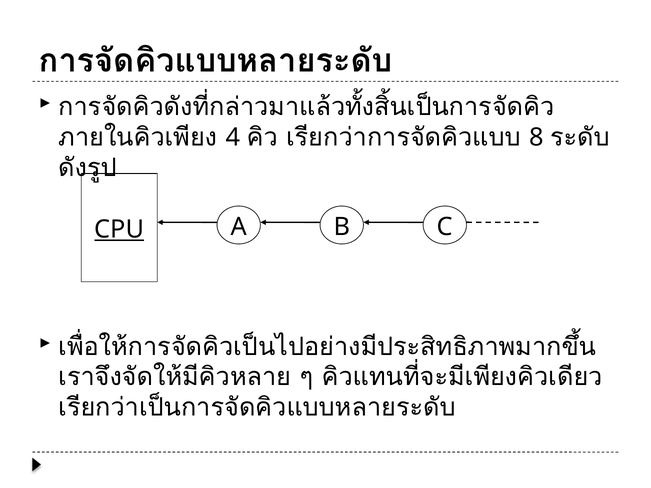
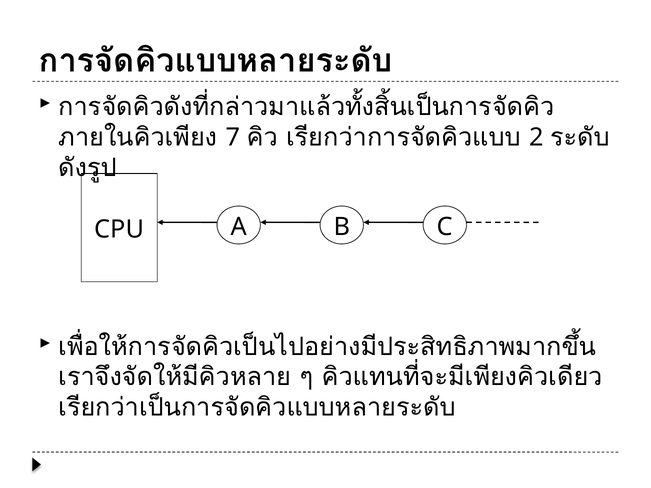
4: 4 -> 7 (233, 137)
8: 8 -> 2 (537, 137)
CPU underline: present -> none (119, 230)
